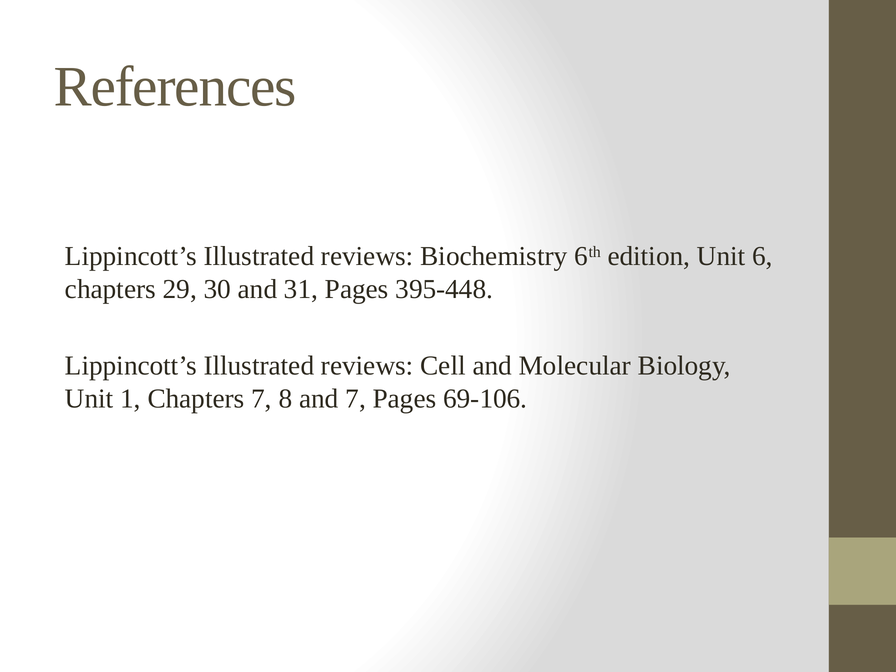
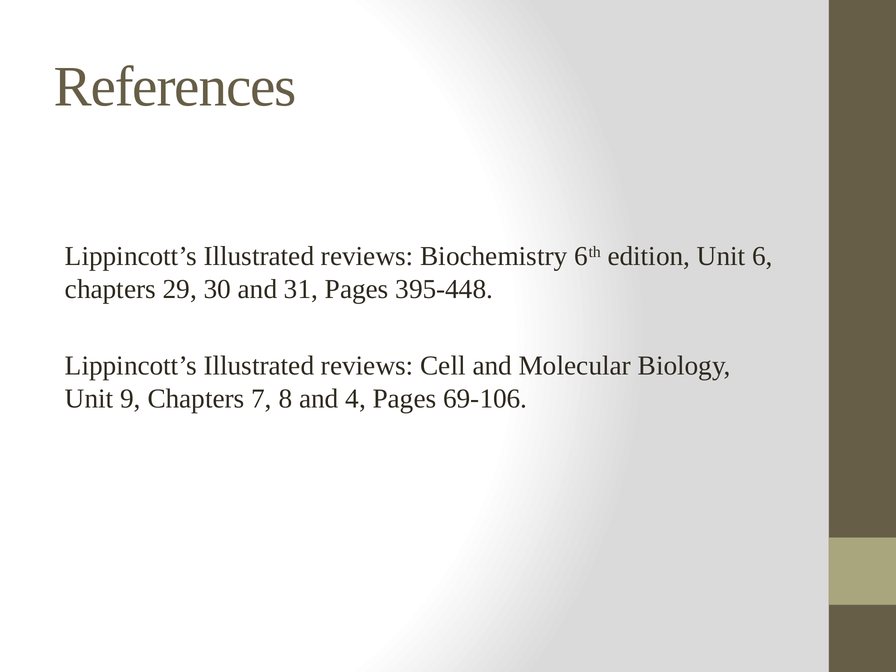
1: 1 -> 9 (131, 399)
and 7: 7 -> 4 (356, 399)
